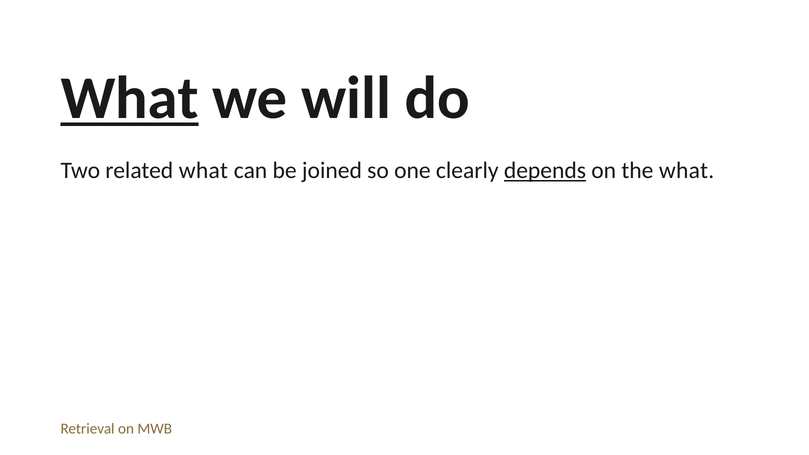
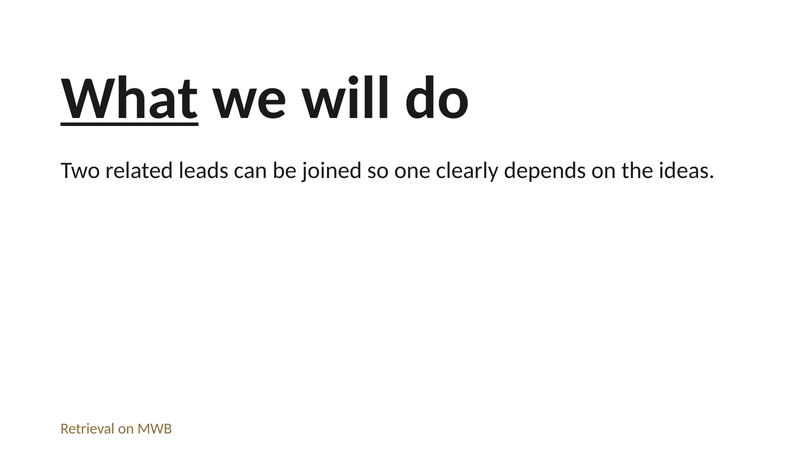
related what: what -> leads (204, 170)
depends underline: present -> none (545, 170)
the what: what -> ideas (687, 170)
